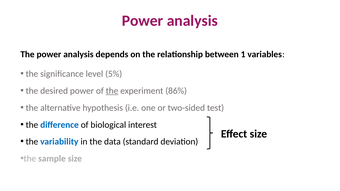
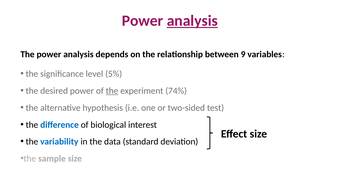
analysis underline: none -> present (192, 21)
1: 1 -> 9 (243, 54)
86%: 86% -> 74% (176, 91)
